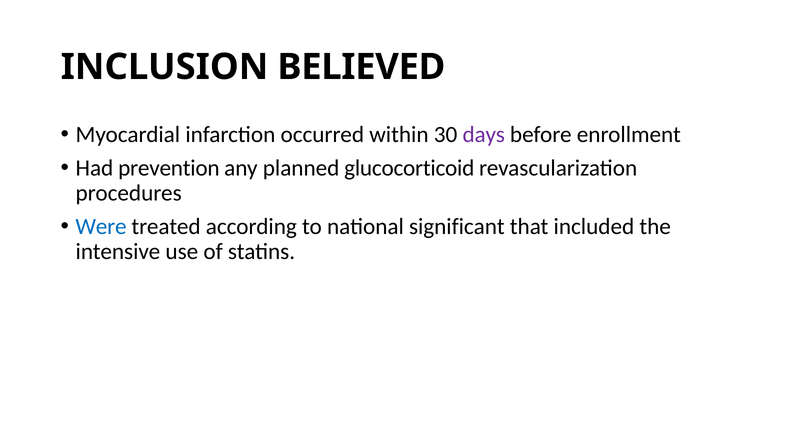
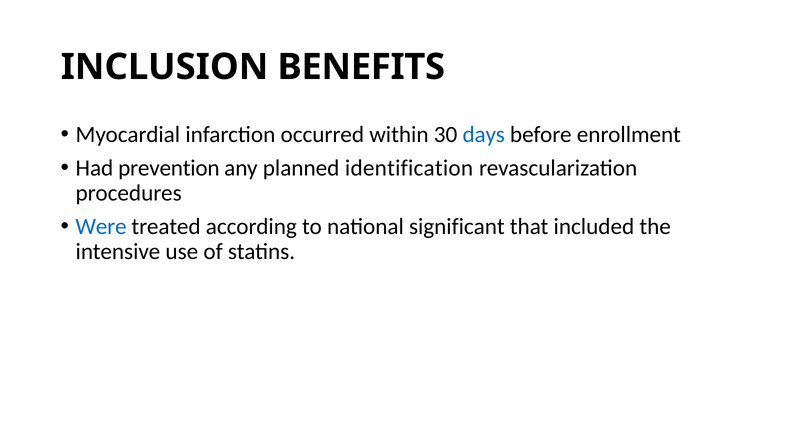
BELIEVED: BELIEVED -> BENEFITS (361, 67)
days colour: purple -> blue (484, 135)
glucocorticoid: glucocorticoid -> identification (409, 168)
